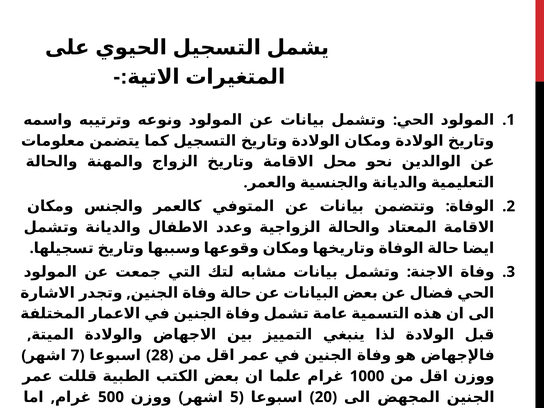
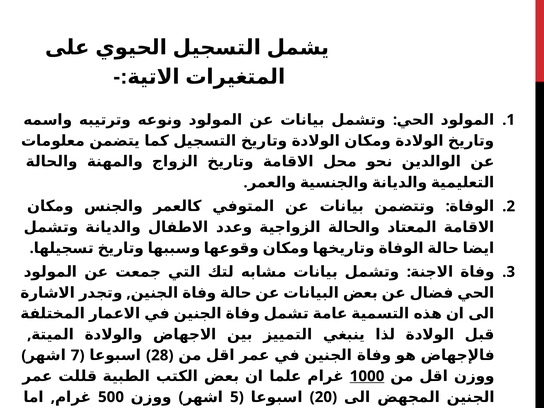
1000 underline: none -> present (367, 376)
